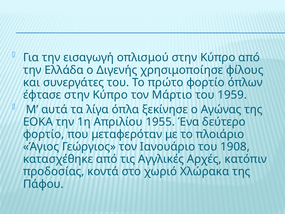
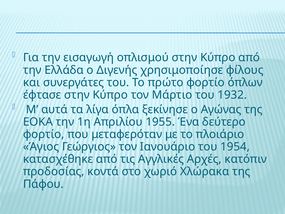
1959: 1959 -> 1932 (232, 95)
1908: 1908 -> 1954 (235, 147)
